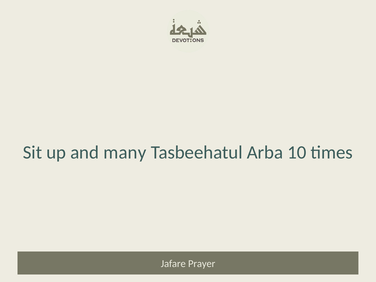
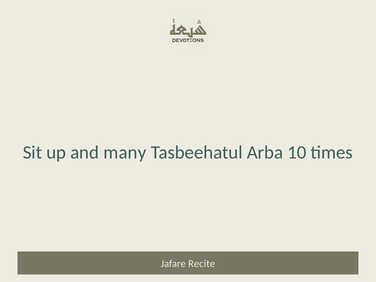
Prayer: Prayer -> Recite (202, 264)
